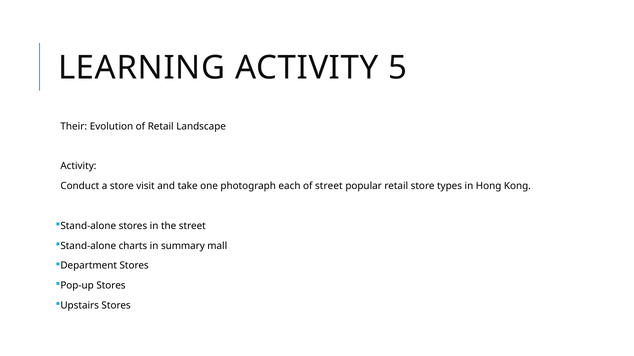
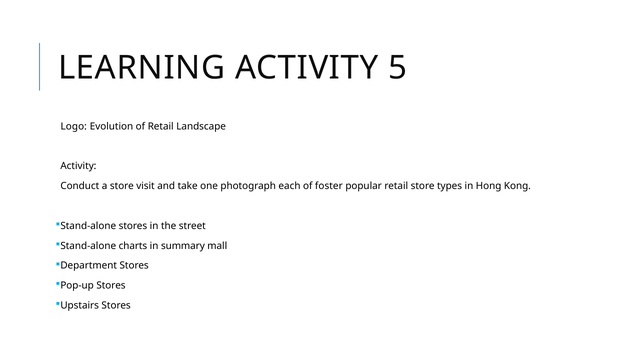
Their: Their -> Logo (74, 127)
of street: street -> foster (329, 186)
